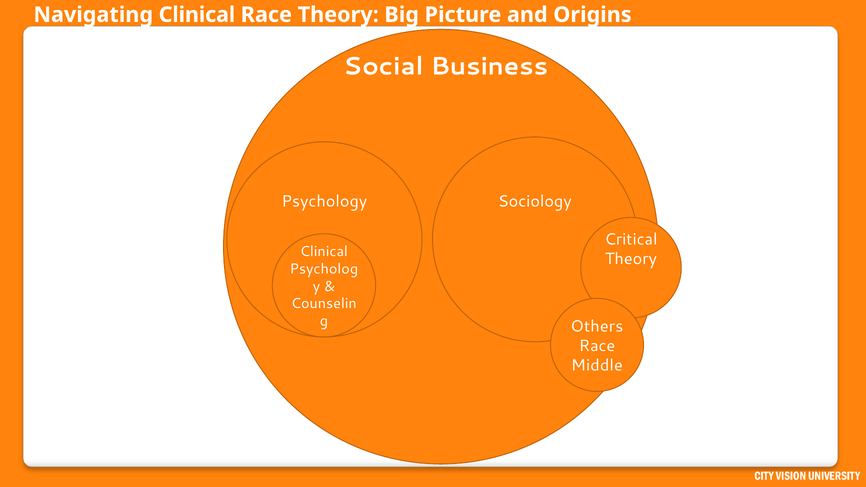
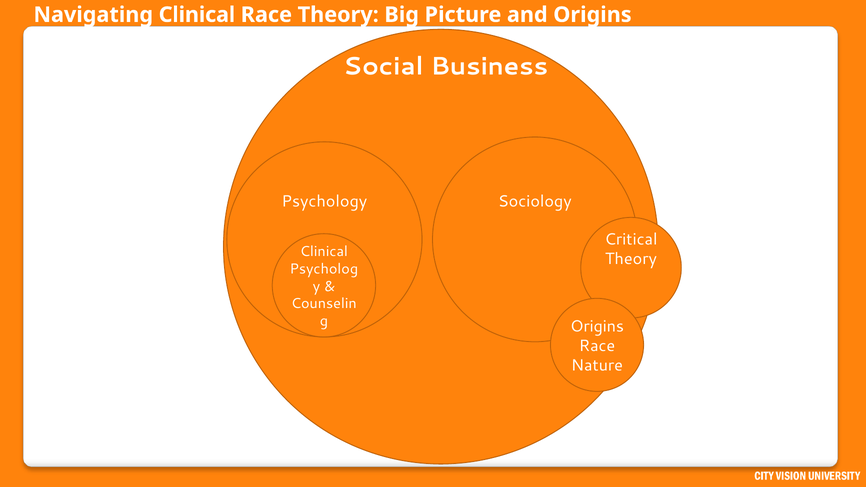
Others: Others -> Origins (597, 327)
Middle: Middle -> Nature (597, 366)
